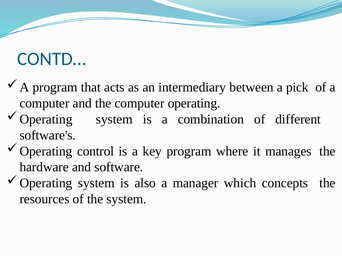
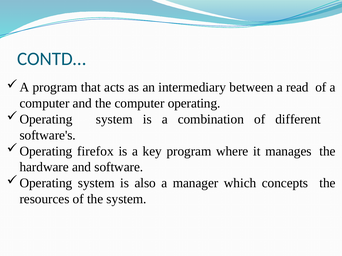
pick: pick -> read (297, 88)
control: control -> firefox (95, 151)
